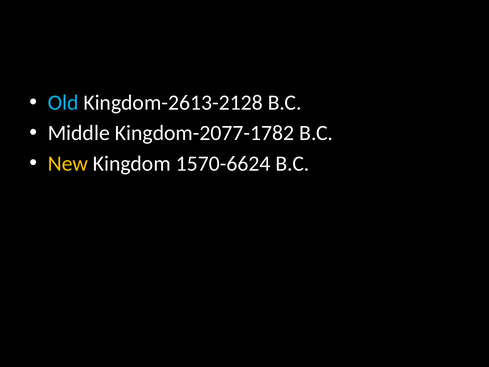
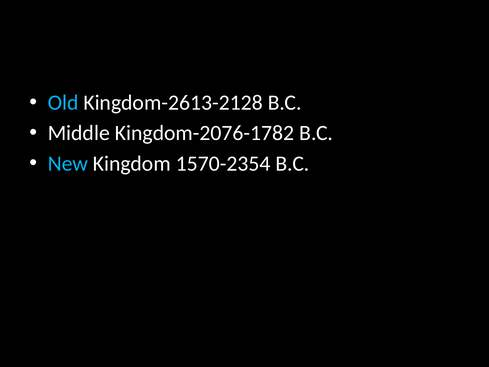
Kingdom-2077-1782: Kingdom-2077-1782 -> Kingdom-2076-1782 (205, 133)
New colour: yellow -> light blue (68, 163)
1570-6624: 1570-6624 -> 1570-2354 (223, 163)
